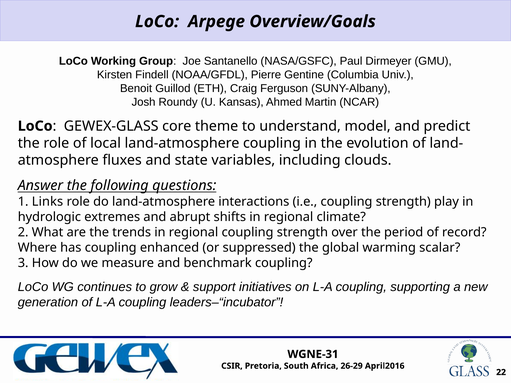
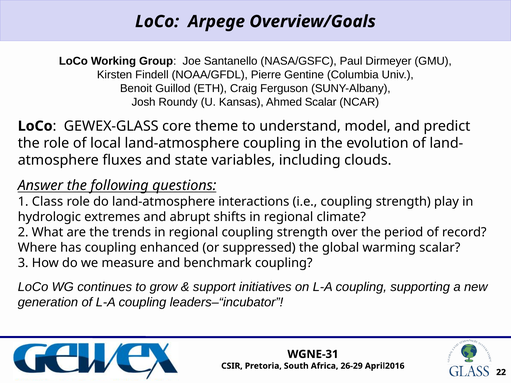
Ahmed Martin: Martin -> Scalar (321, 102)
Links: Links -> Class (47, 202)
